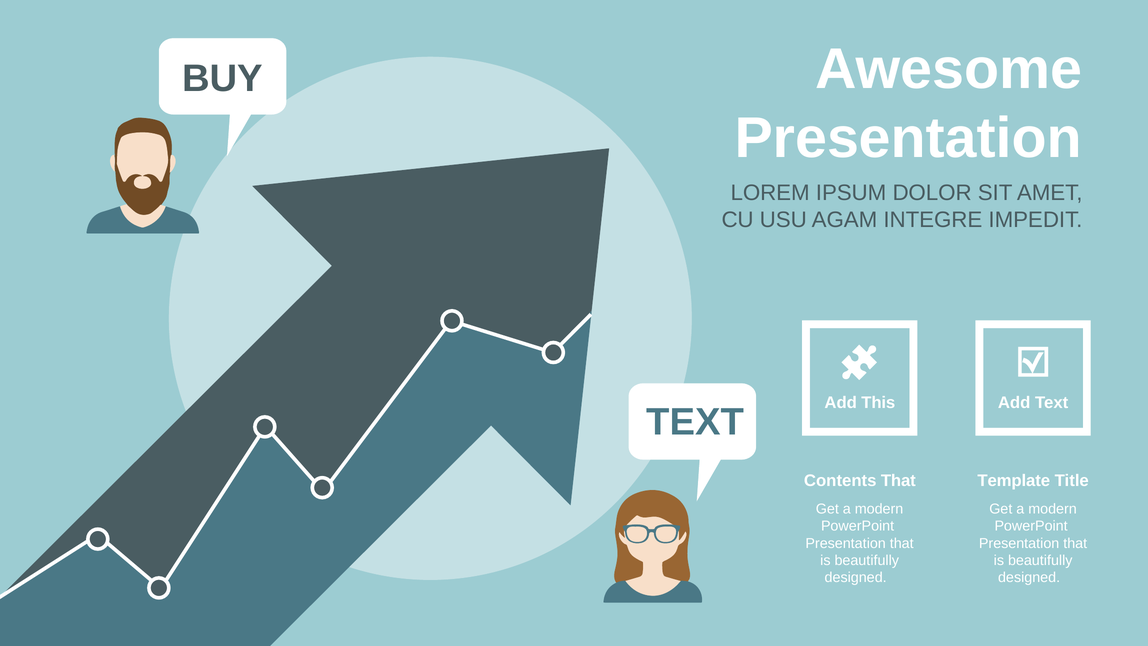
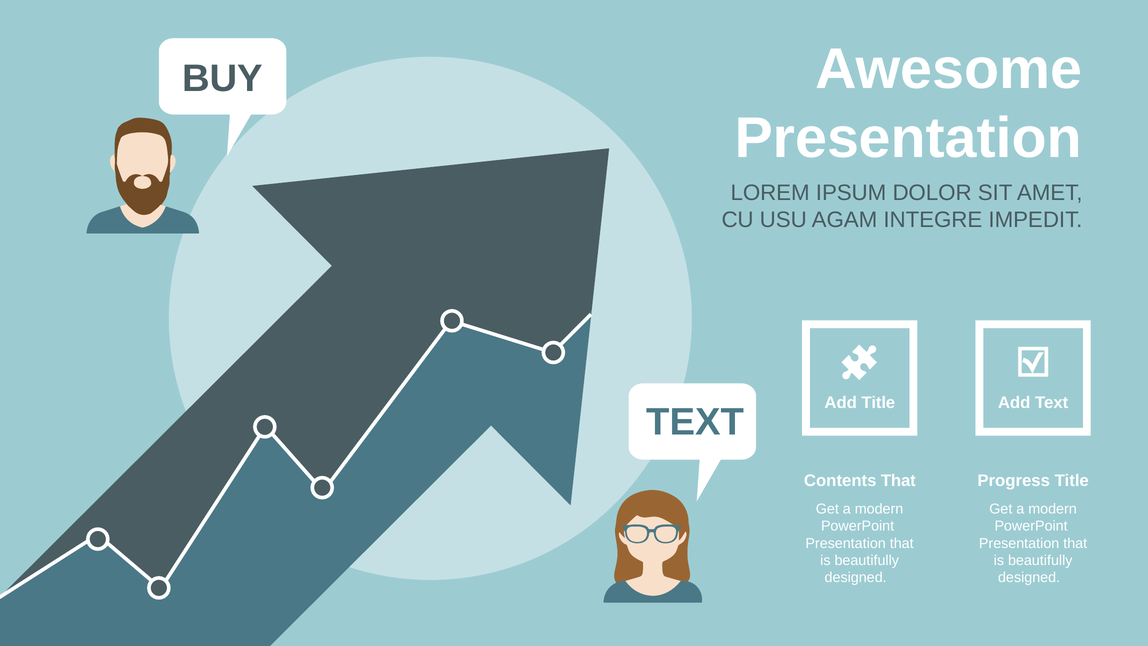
Add This: This -> Title (878, 403)
Template: Template -> Progress (1014, 481)
